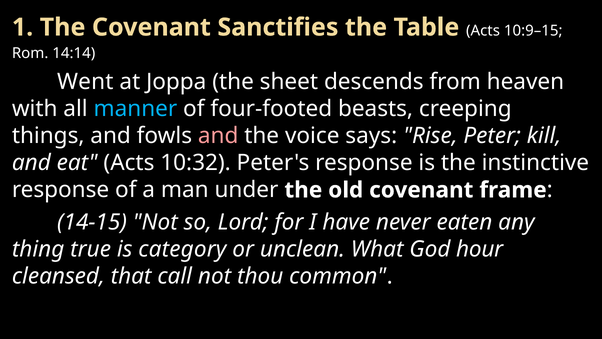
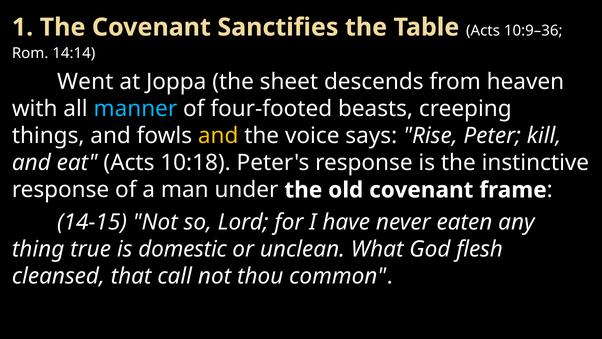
10:9–15: 10:9–15 -> 10:9–36 (533, 31)
and colour: pink -> yellow (218, 136)
10:32: 10:32 -> 10:18 (196, 163)
category: category -> domestic (183, 249)
hour: hour -> flesh (480, 249)
